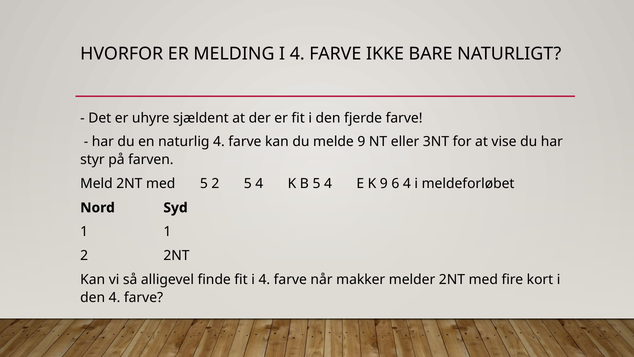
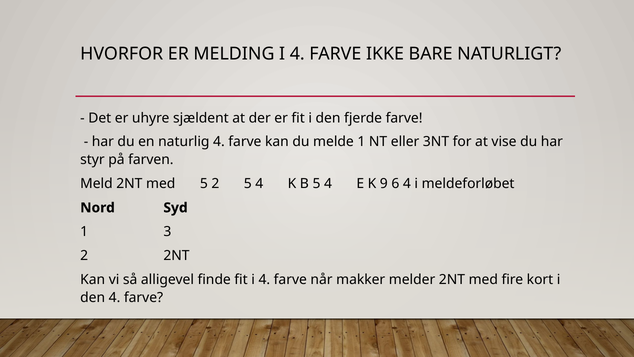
melde 9: 9 -> 1 (361, 142)
1: 1 -> 3 (167, 231)
